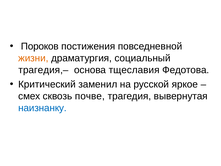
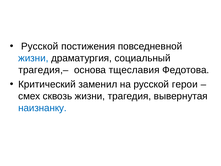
Пороков: Пороков -> Русской (40, 46)
жизни colour: orange -> blue (33, 58)
яркое: яркое -> герои (185, 84)
сквозь почве: почве -> жизни (90, 96)
